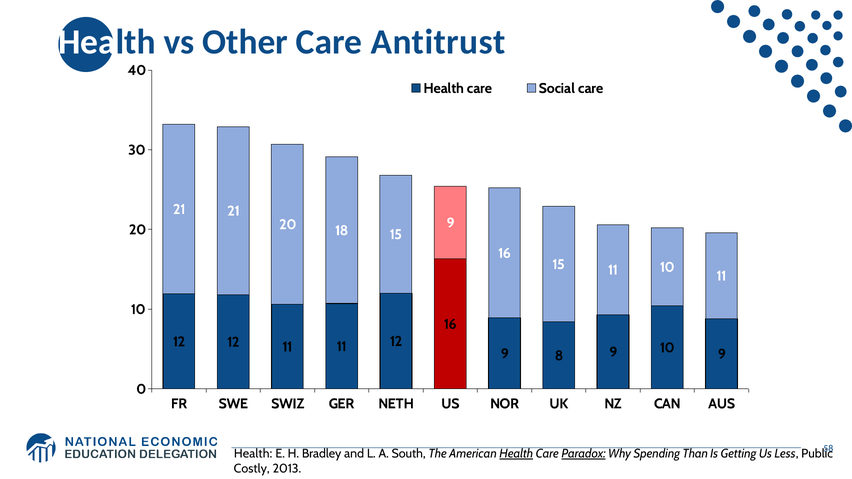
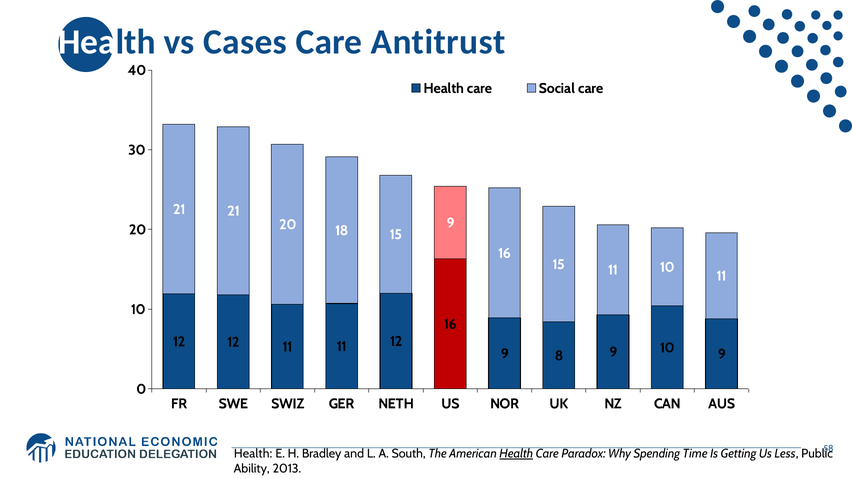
Other: Other -> Cases (245, 42)
Paradox underline: present -> none (583, 454)
Than: Than -> Time (695, 454)
Costly: Costly -> Ability (252, 469)
